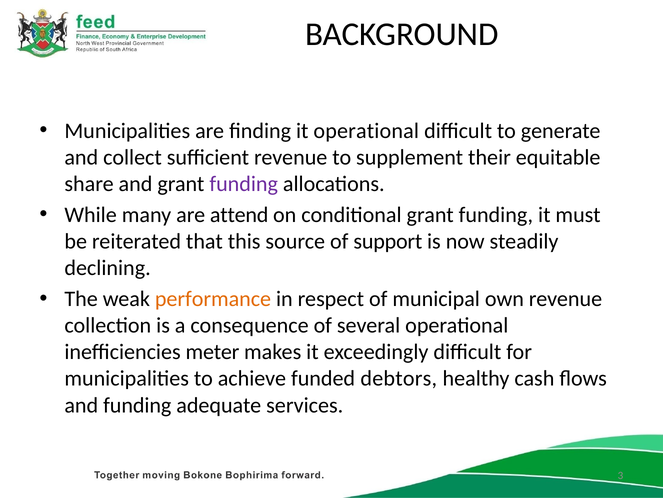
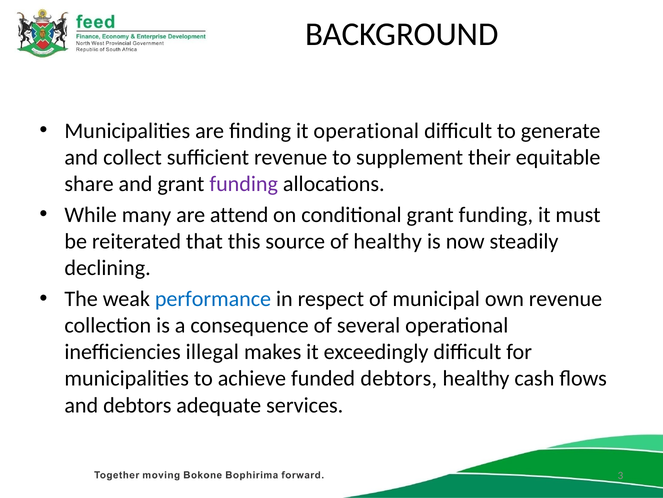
of support: support -> healthy (388, 241)
performance colour: orange -> blue (213, 299)
meter: meter -> illegal (212, 352)
and funding: funding -> debtors (137, 405)
